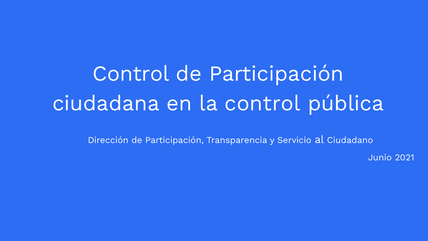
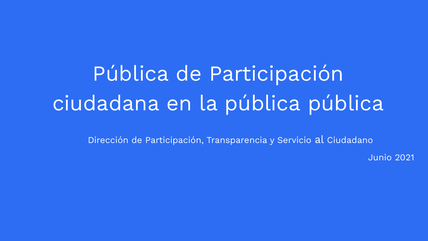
Control: Control -> Pública (131, 74)
la control: control -> pública (263, 103)
